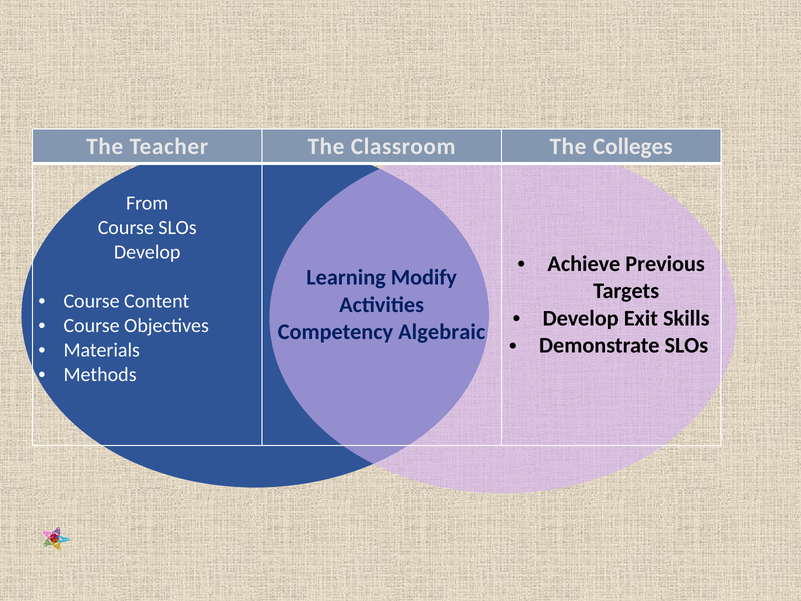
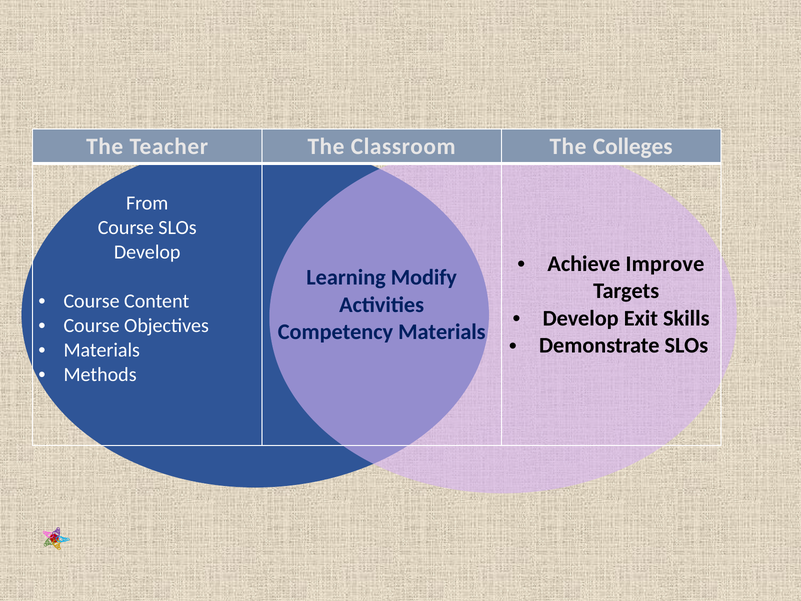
Previous: Previous -> Improve (665, 264)
Competency Algebraic: Algebraic -> Materials (442, 332)
